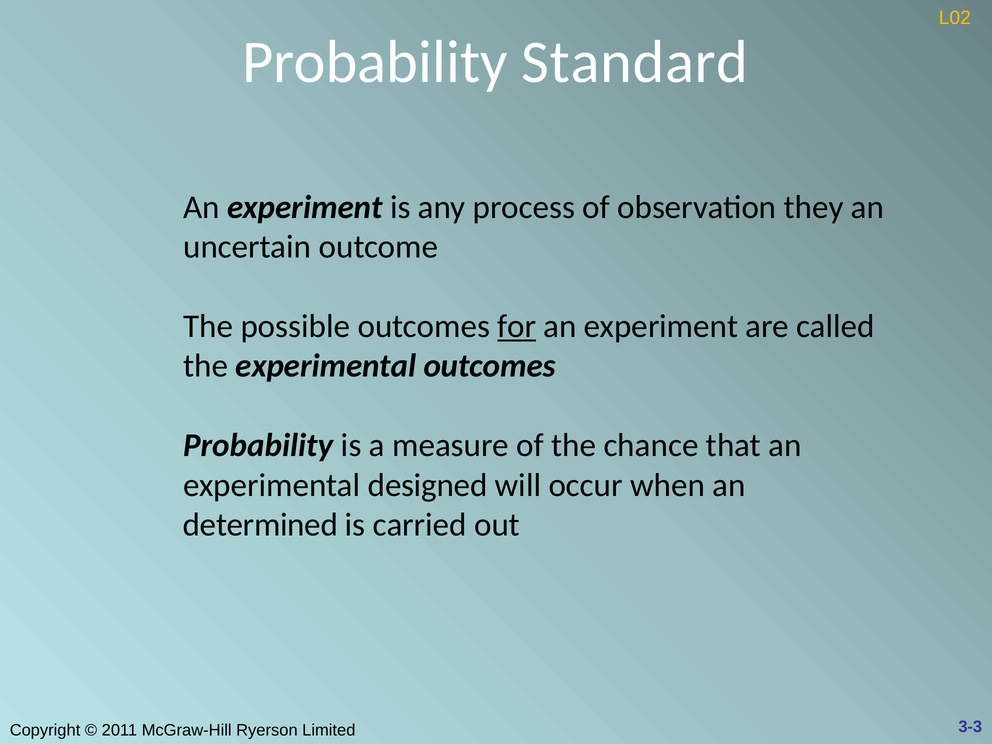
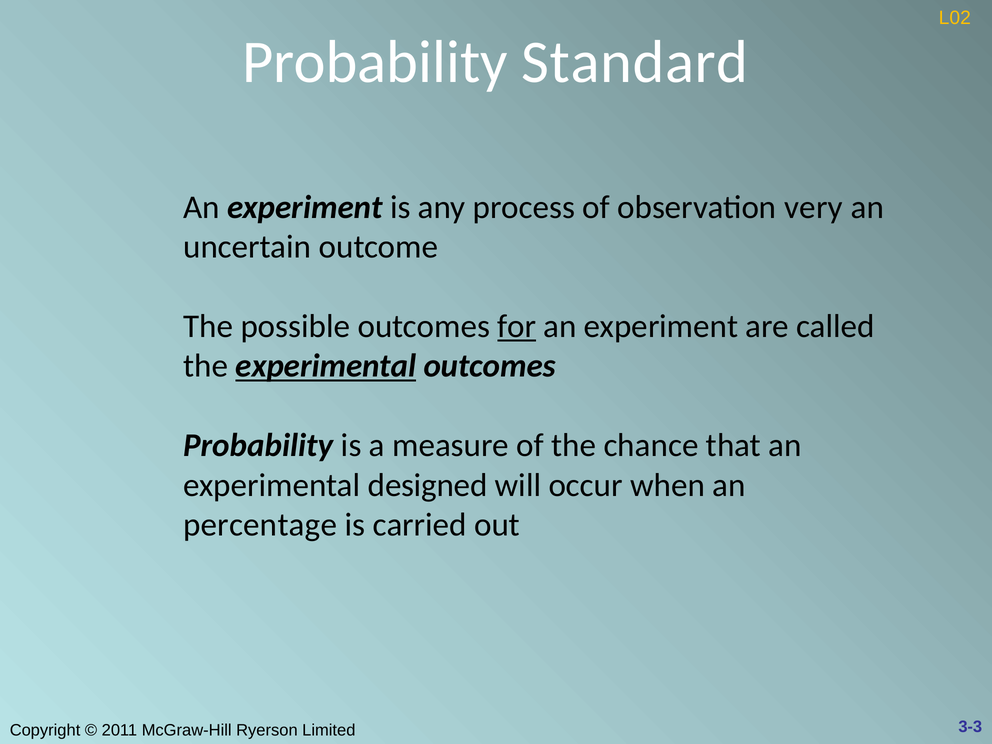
they: they -> very (814, 207)
experimental underline: none -> present (326, 366)
determined: determined -> percentage (260, 525)
